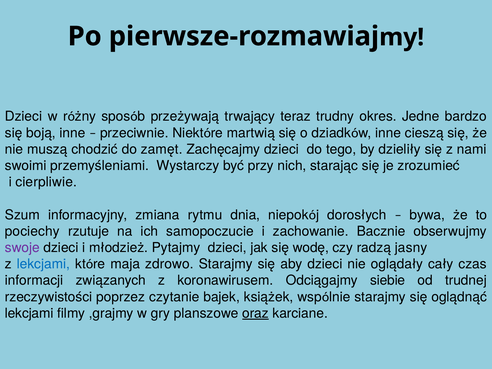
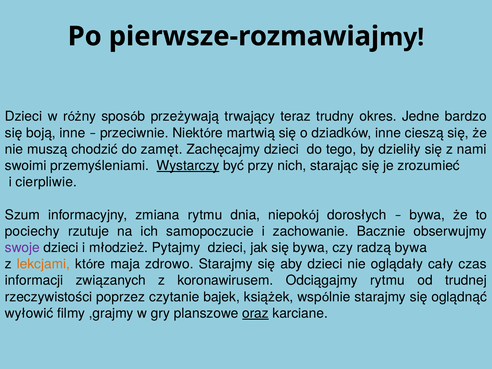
Wystarczy underline: none -> present (188, 166)
się wodę: wodę -> bywa (311, 248)
radzą jasny: jasny -> bywa (411, 248)
lekcjami colour: blue -> orange (43, 264)
Odciągajmy siebie: siebie -> rytmu (388, 280)
lekcjami: lekcjami -> wyłowić (29, 313)
